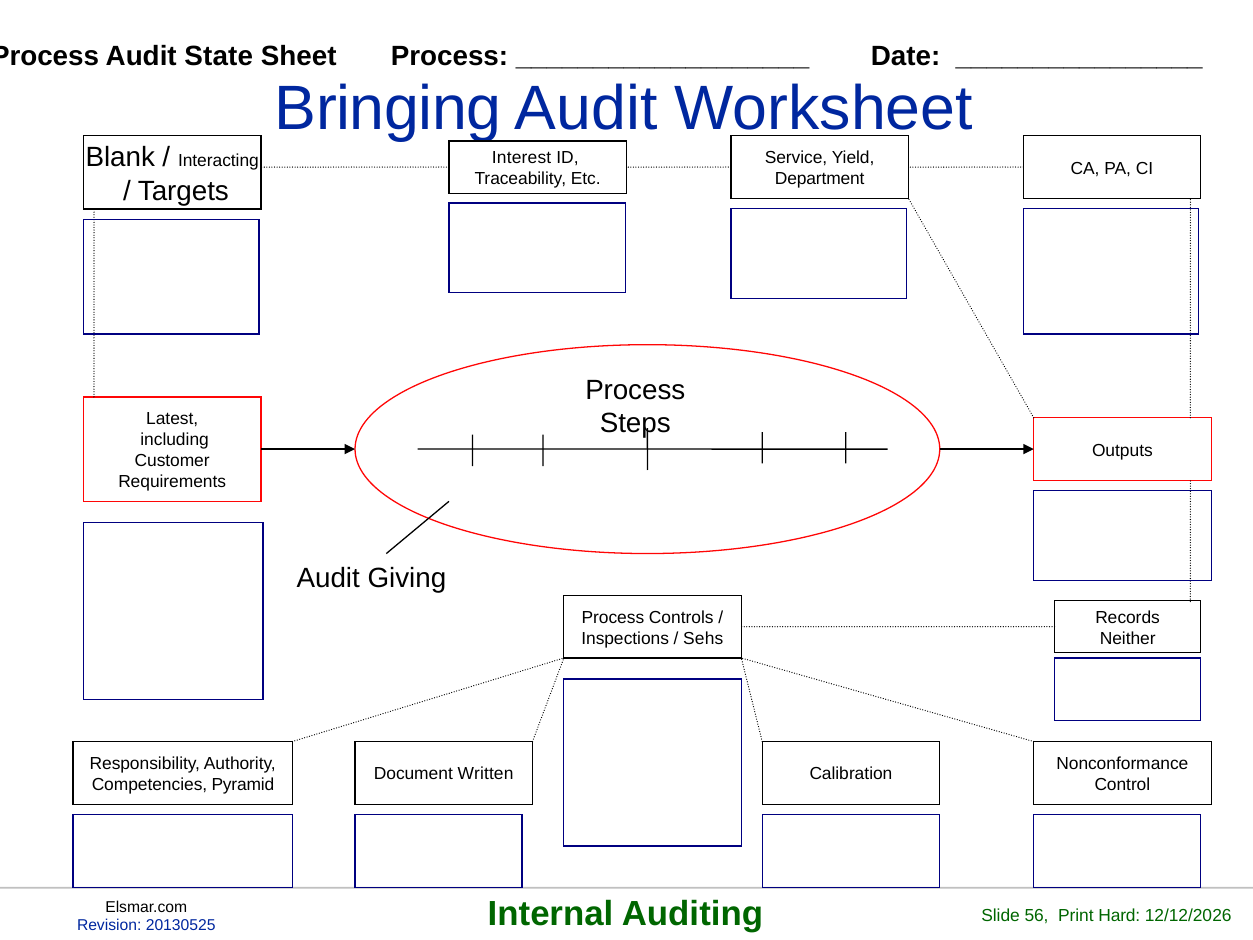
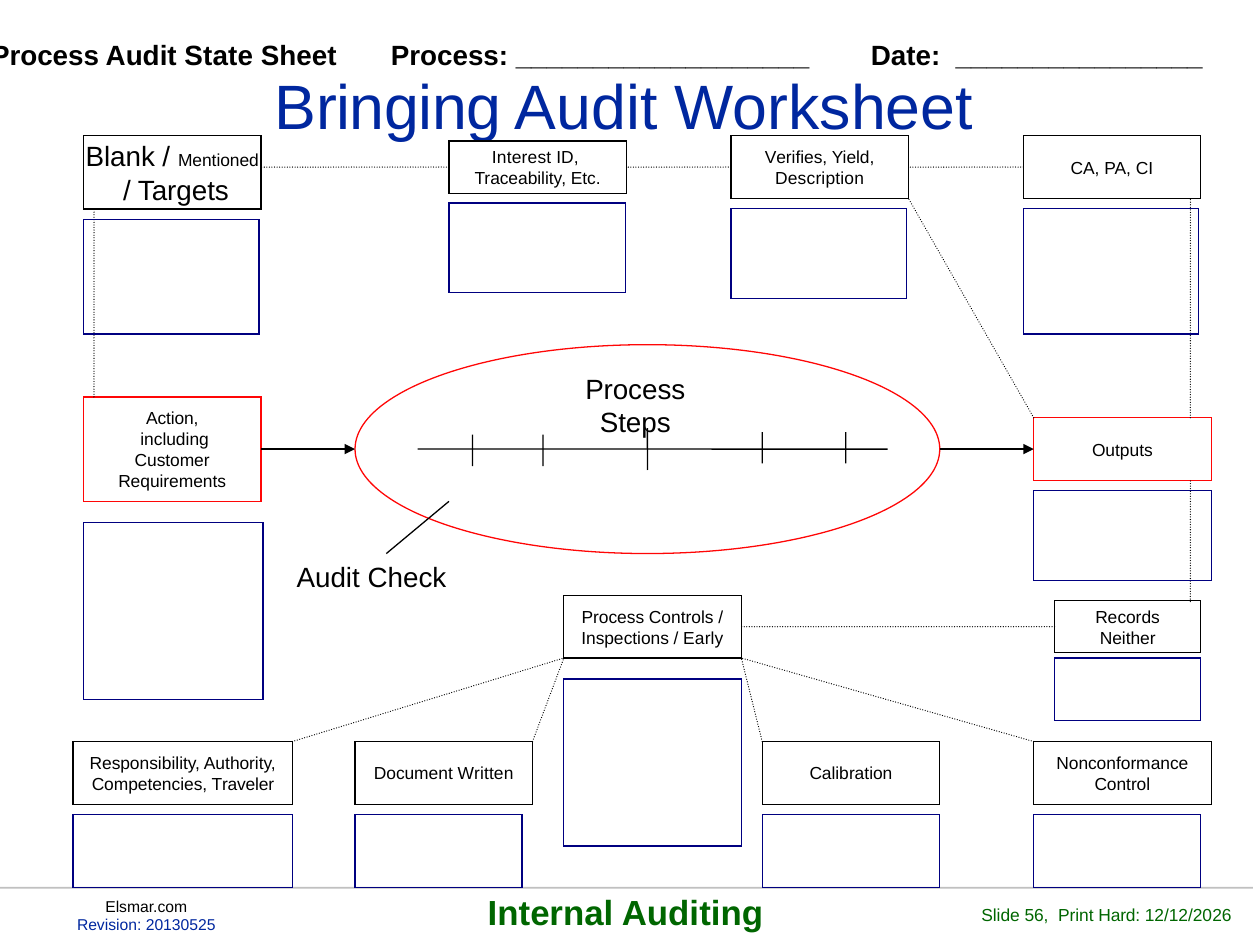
Interacting: Interacting -> Mentioned (218, 161)
Service: Service -> Verifies (796, 158)
Department: Department -> Description (820, 179)
Latest: Latest -> Action (172, 419)
Giving: Giving -> Check (407, 578)
Sehs: Sehs -> Early (703, 638)
Pyramid: Pyramid -> Traveler (243, 784)
